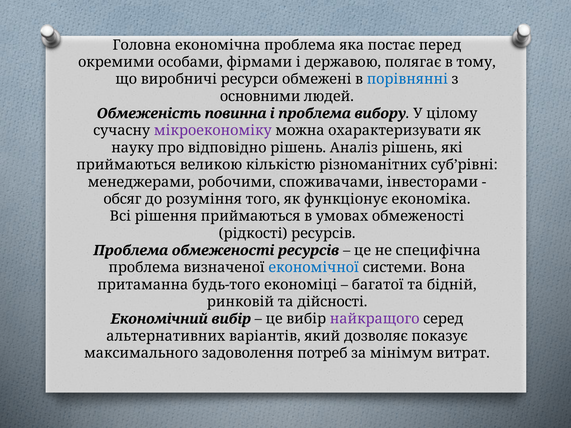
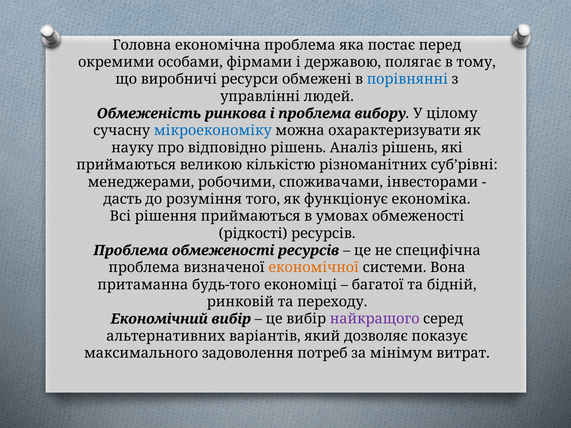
основними: основними -> управлінні (260, 96)
повинна: повинна -> ринкова (236, 114)
мікроекономіку colour: purple -> blue (213, 131)
обсяг: обсяг -> дасть (122, 199)
економічної colour: blue -> orange (314, 268)
дійсності: дійсності -> переходу (332, 302)
